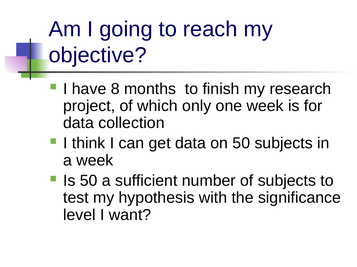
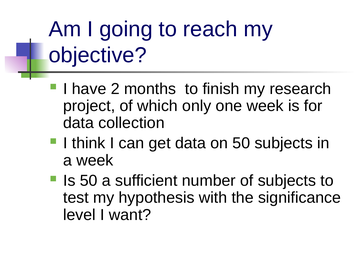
8: 8 -> 2 (115, 89)
